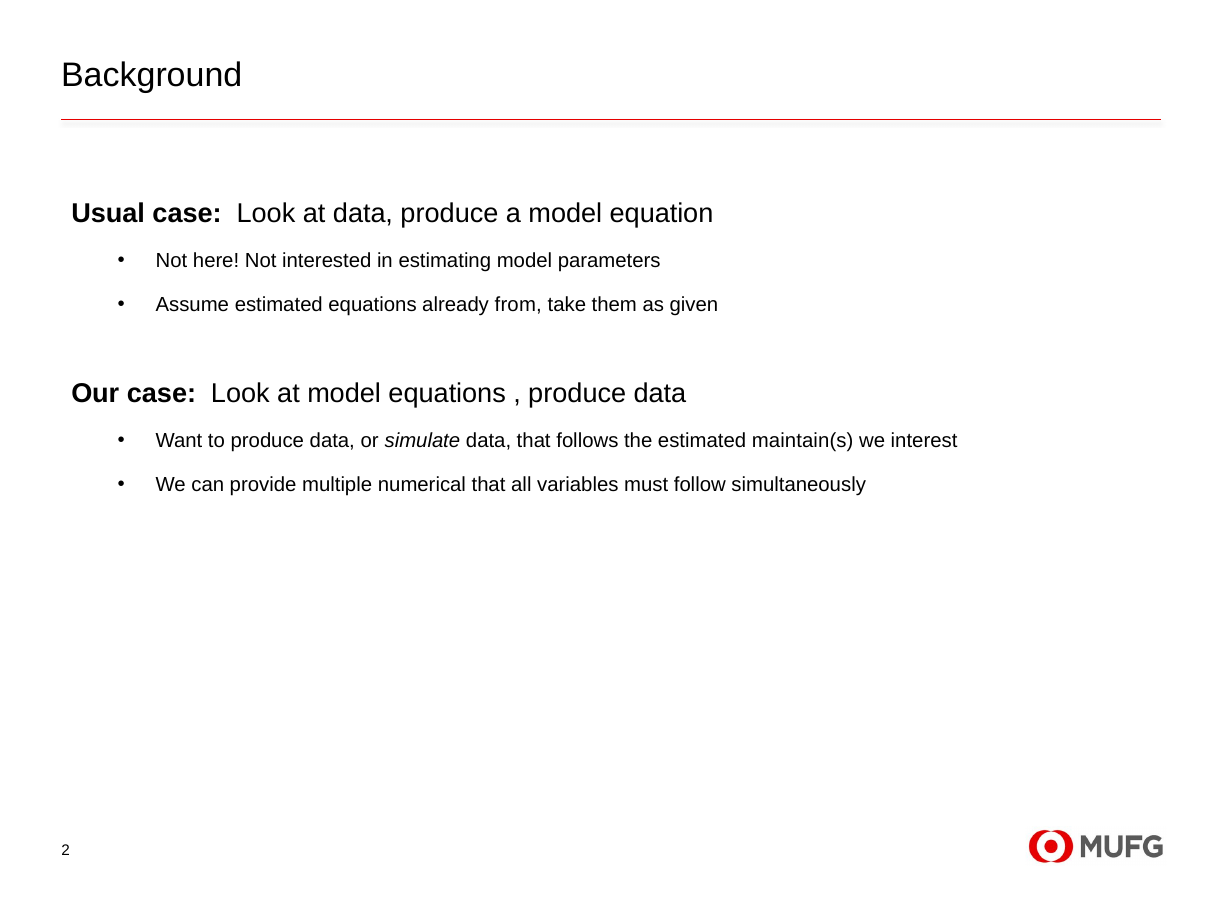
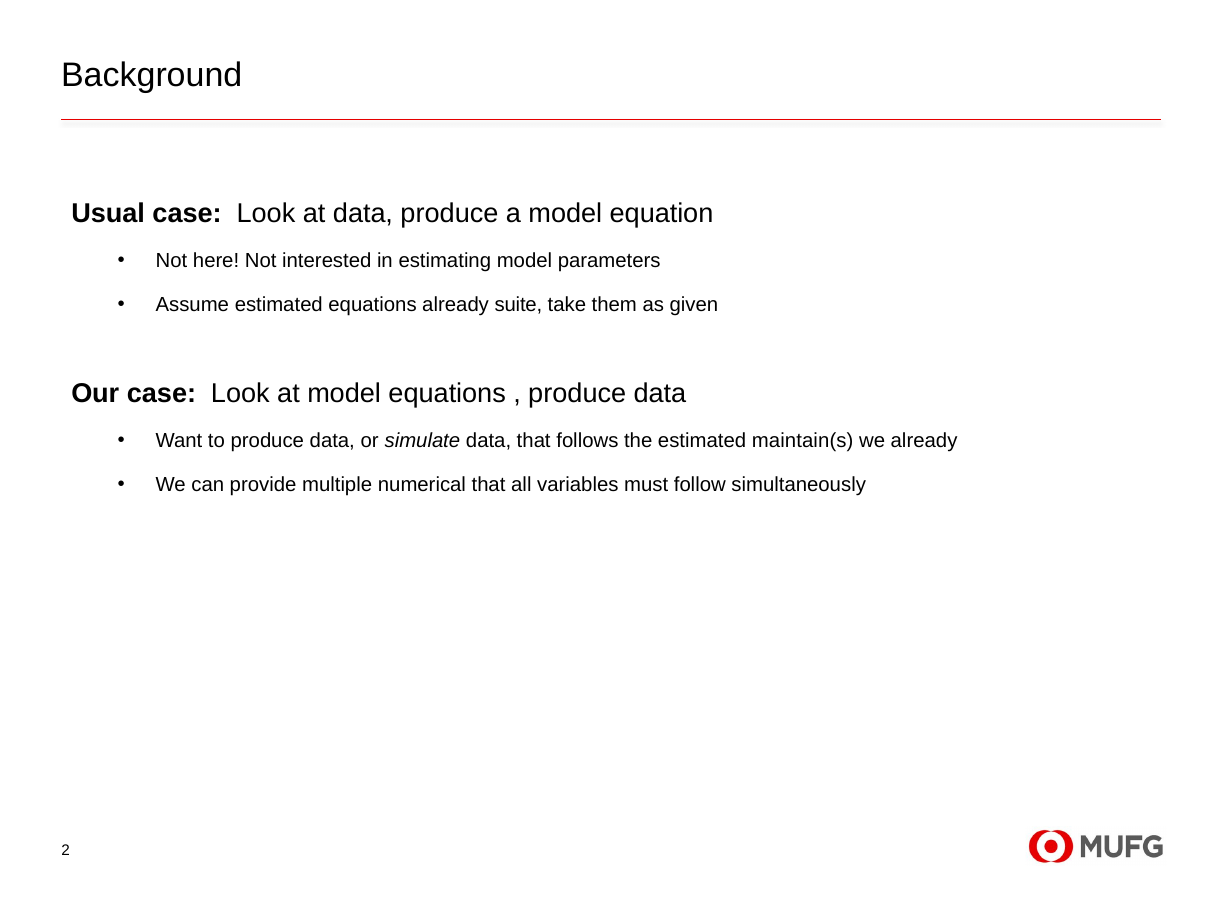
from: from -> suite (518, 305)
we interest: interest -> already (924, 441)
